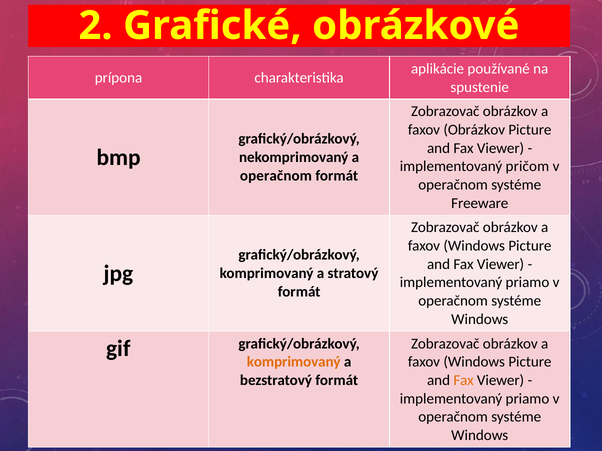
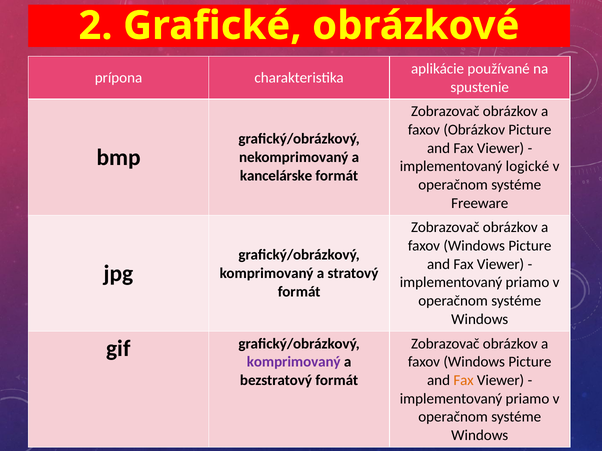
pričom: pričom -> logické (527, 167)
operačnom: operačnom -> kancelárske (276, 176)
komprimovaný colour: orange -> purple (294, 362)
